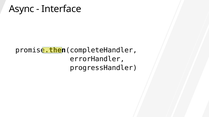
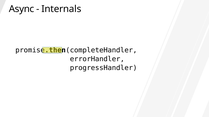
Interface: Interface -> Internals (61, 9)
